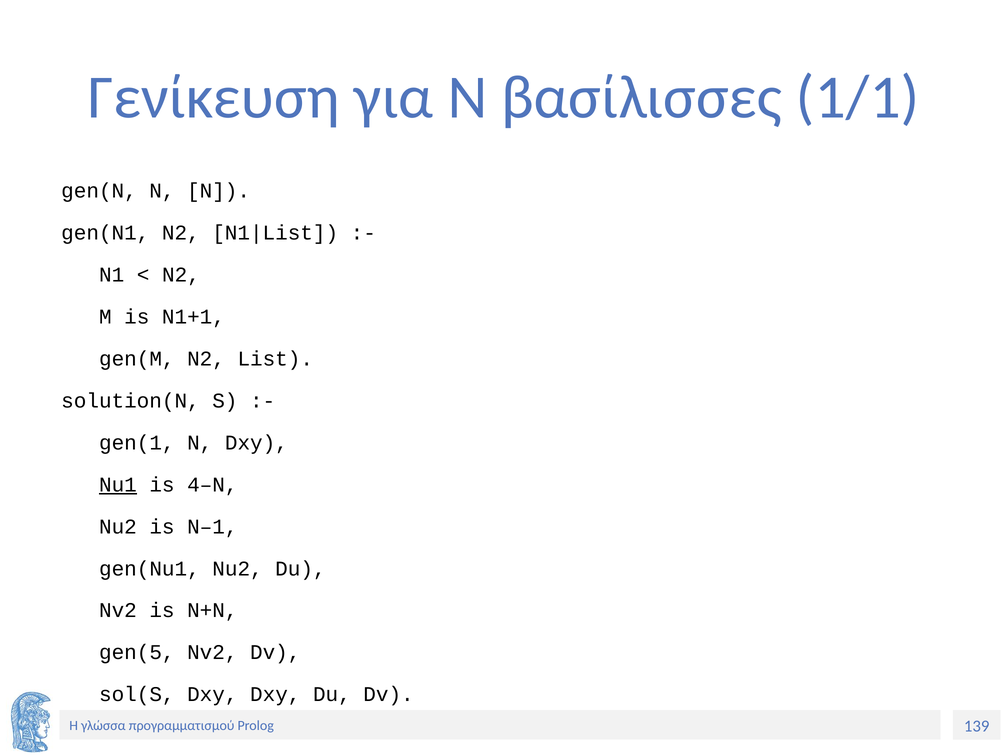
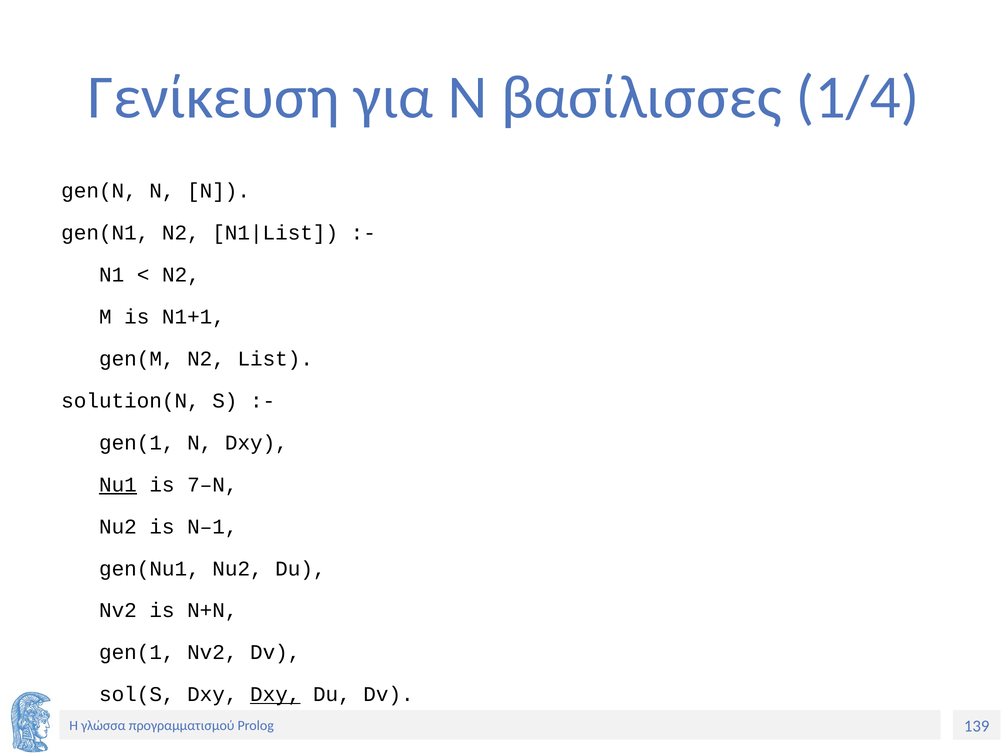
1/1: 1/1 -> 1/4 (858, 98)
4–N: 4–N -> 7–N (212, 485)
gen(5: gen(5 -> gen(1 (137, 653)
Dxy underline: none -> present (275, 695)
